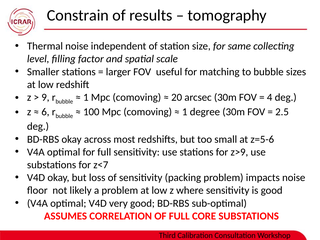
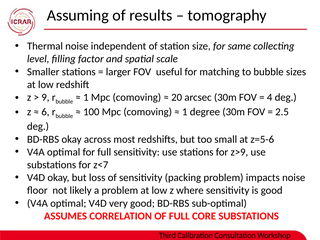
Constrain: Constrain -> Assuming (78, 15)
